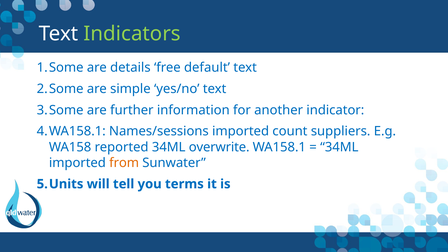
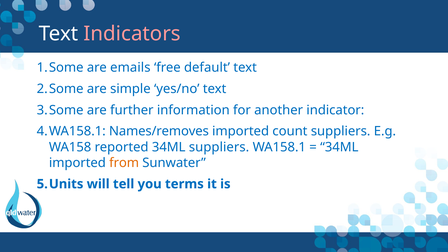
Indicators colour: light green -> pink (132, 34)
details: details -> emails (130, 67)
Names/sessions: Names/sessions -> Names/removes (159, 131)
34ML overwrite: overwrite -> suppliers (219, 147)
